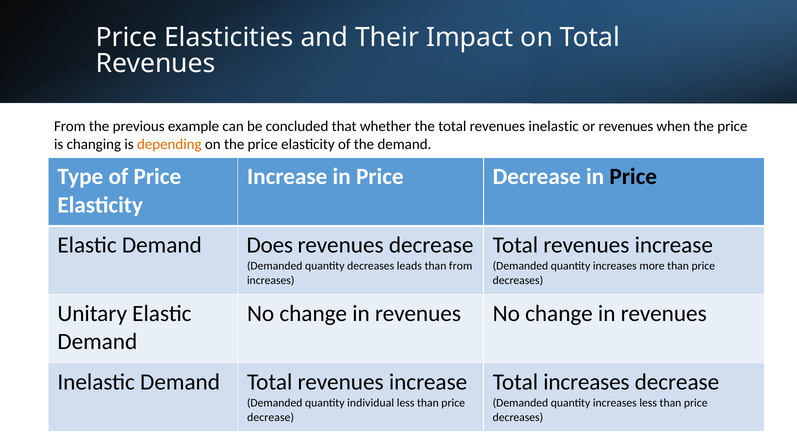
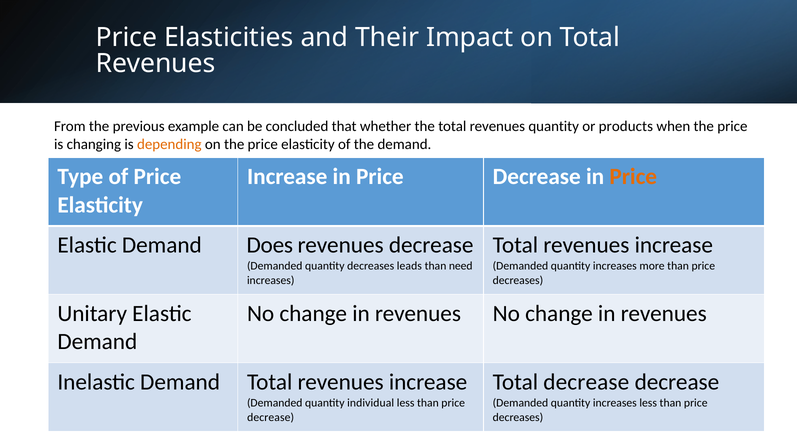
total revenues inelastic: inelastic -> quantity (554, 126)
or revenues: revenues -> products (626, 126)
Price colour: black -> orange (633, 177)
than from: from -> need (461, 266)
Total increases: increases -> decrease (586, 382)
